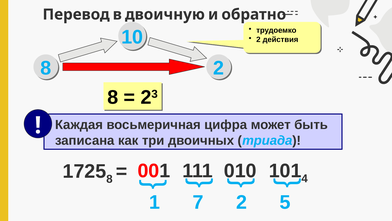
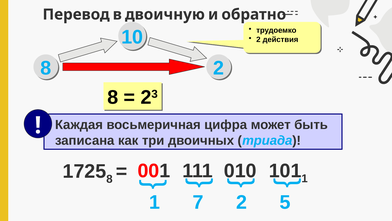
4: 4 -> 1 (305, 178)
